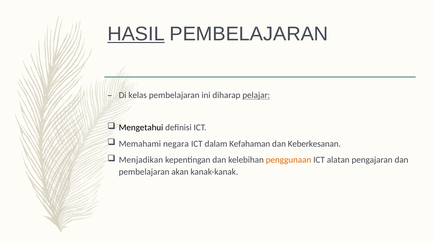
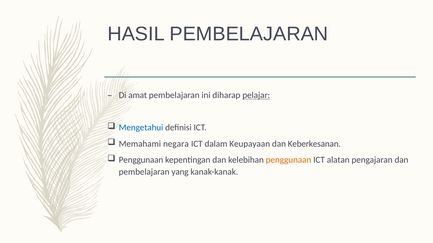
HASIL underline: present -> none (136, 34)
kelas: kelas -> amat (138, 95)
Mengetahui colour: black -> blue (141, 128)
Kefahaman: Kefahaman -> Keupayaan (250, 144)
Menjadikan: Menjadikan -> Penggunaan (141, 160)
akan: akan -> yang (180, 172)
